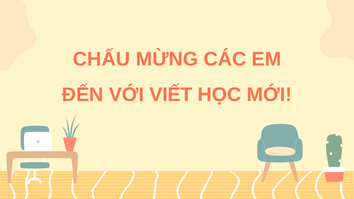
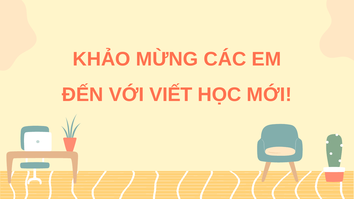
CHẤU: CHẤU -> KHẢO (102, 59)
